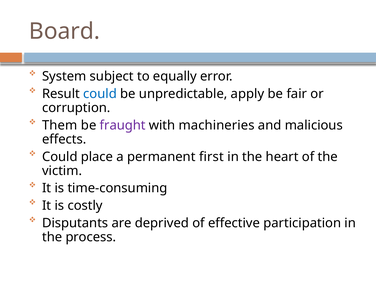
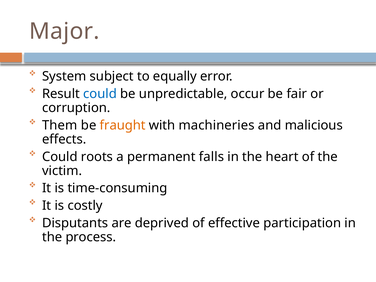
Board: Board -> Major (64, 31)
apply: apply -> occur (248, 94)
fraught colour: purple -> orange (123, 125)
place: place -> roots (97, 157)
first: first -> falls (211, 157)
